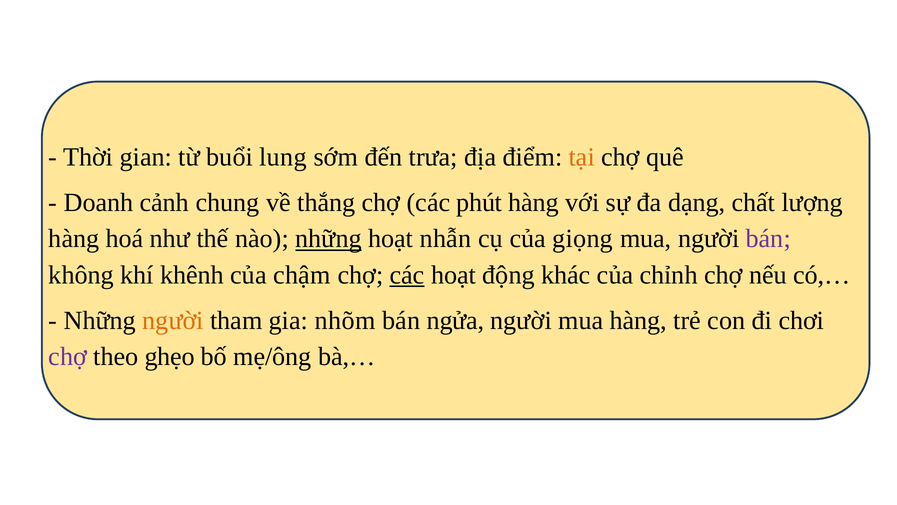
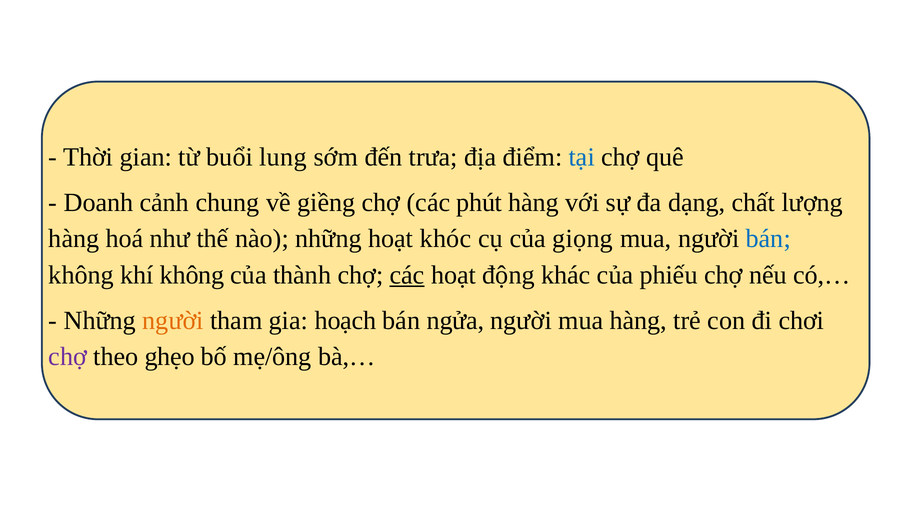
tại colour: orange -> blue (582, 157)
thắng: thắng -> giềng (326, 202)
những underline: present -> none (328, 239)
nhẫn: nhẫn -> khóc (446, 239)
bán colour: purple -> blue (768, 239)
khí khênh: khênh -> không (192, 275)
chậm: chậm -> thành (302, 275)
chỉnh: chỉnh -> phiếu (669, 275)
nhõm: nhõm -> hoạch (345, 320)
